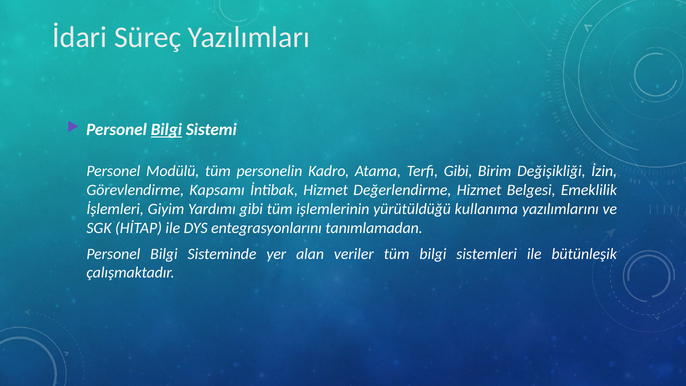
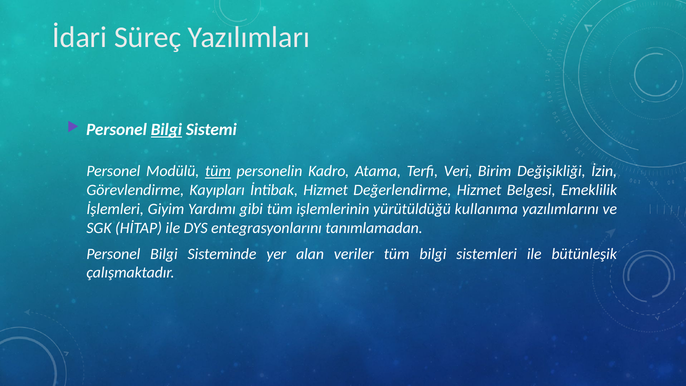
tüm underline: none -> present (218, 171)
Terfi Gibi: Gibi -> Veri (458, 171)
Kapsamı: Kapsamı -> Kayıpları (217, 190)
